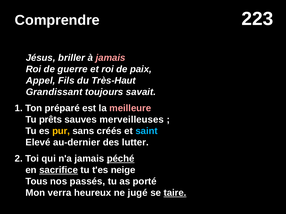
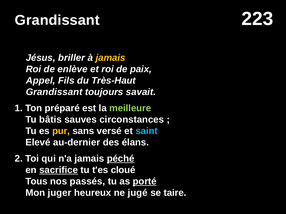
Comprendre: Comprendre -> Grandissant (57, 20)
jamais colour: pink -> yellow (111, 58)
guerre: guerre -> enlève (73, 69)
meilleure colour: pink -> light green (130, 108)
prêts: prêts -> bâtis (50, 120)
merveilleuses: merveilleuses -> circonstances (132, 120)
créés: créés -> versé (109, 131)
lutter: lutter -> élans (135, 143)
neige: neige -> cloué (123, 170)
porté underline: none -> present (145, 182)
verra: verra -> juger (60, 193)
taire underline: present -> none (175, 193)
